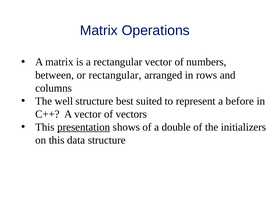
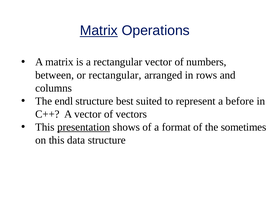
Matrix underline: none -> present (99, 31)
well: well -> endl (64, 101)
double: double -> format (176, 127)
initializers: initializers -> sometimes (244, 127)
